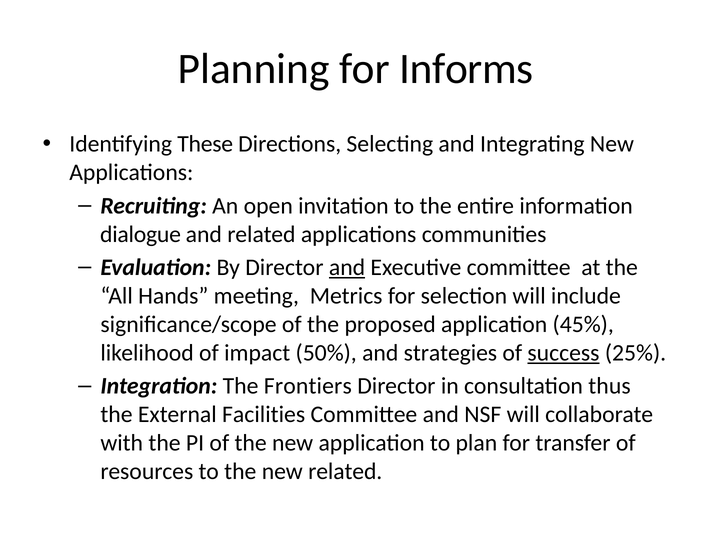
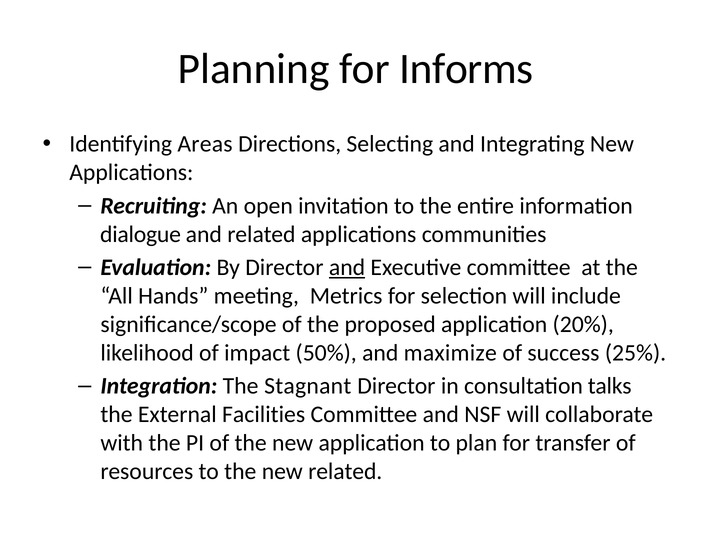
These: These -> Areas (205, 144)
45%: 45% -> 20% (583, 324)
strategies: strategies -> maximize (450, 352)
success underline: present -> none (563, 352)
Frontiers: Frontiers -> Stagnant (308, 386)
thus: thus -> talks (610, 386)
